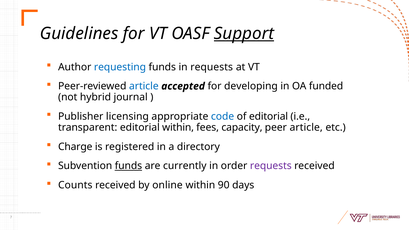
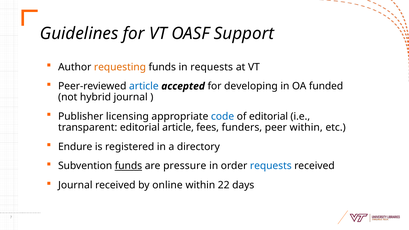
Support underline: present -> none (244, 34)
requesting colour: blue -> orange (120, 67)
editorial within: within -> article (178, 128)
capacity: capacity -> funders (242, 128)
peer article: article -> within (306, 128)
Charge: Charge -> Endure (75, 147)
currently: currently -> pressure (185, 166)
requests colour: purple -> blue (271, 166)
Counts: Counts -> Journal (75, 185)
90: 90 -> 22 (224, 185)
